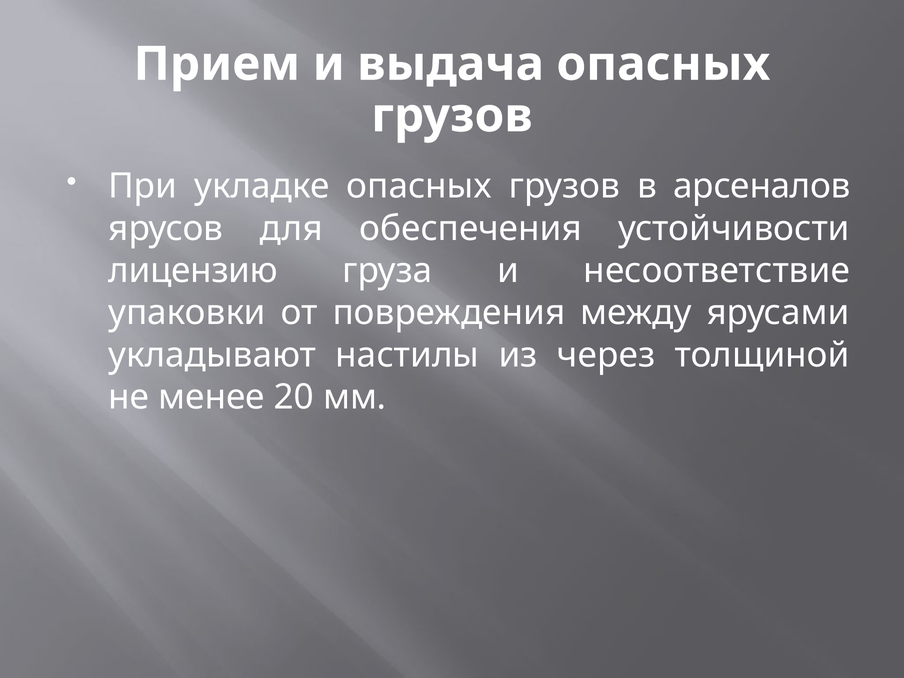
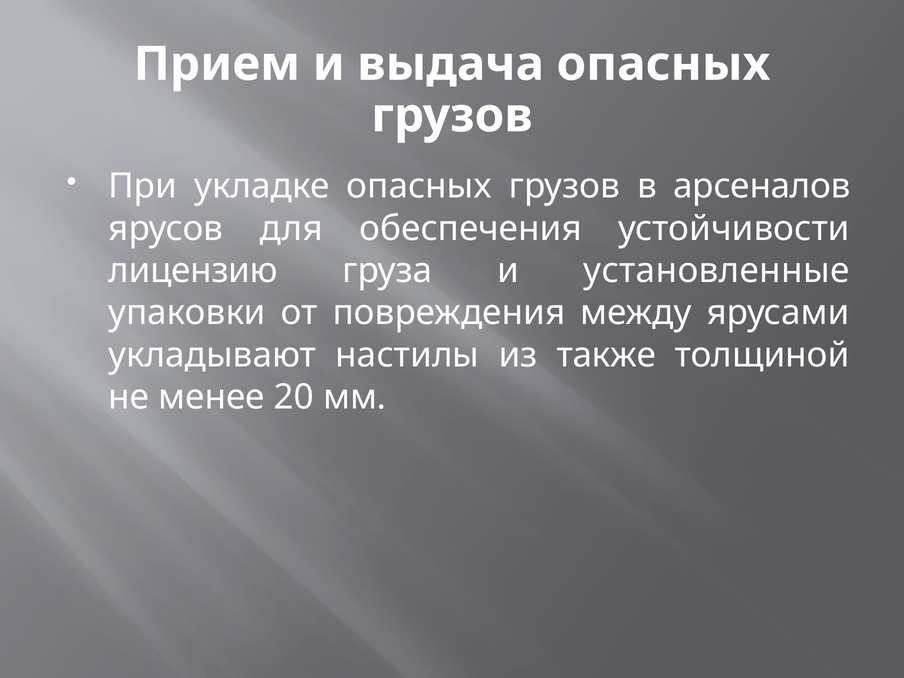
несоответствие: несоответствие -> установленные (717, 271)
через: через -> также (606, 355)
